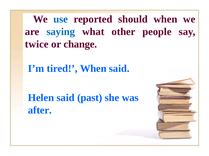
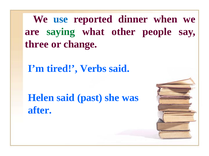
should: should -> dinner (133, 19)
saying colour: blue -> green (61, 32)
twice: twice -> three (37, 44)
tired When: When -> Verbs (93, 69)
